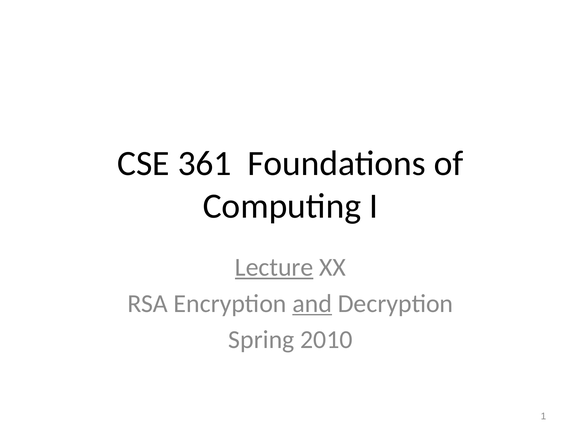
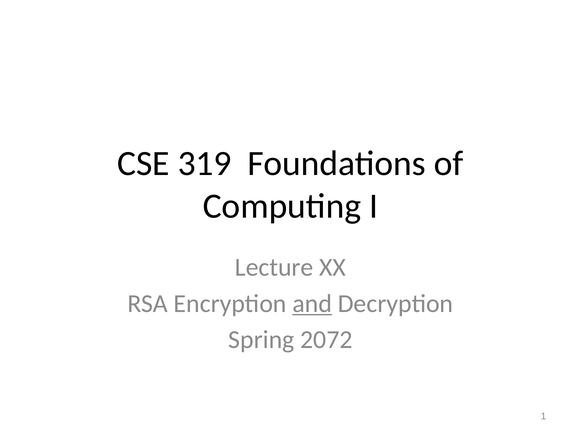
361: 361 -> 319 (205, 163)
Lecture underline: present -> none (274, 267)
2010: 2010 -> 2072 (326, 340)
